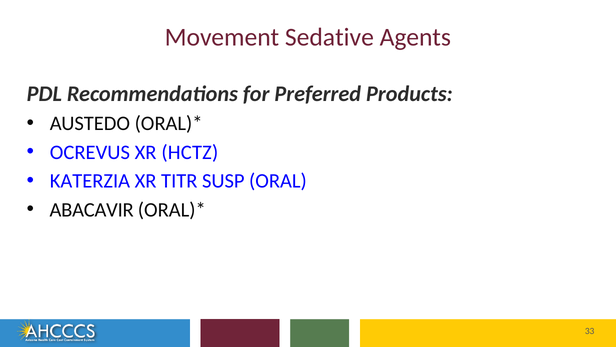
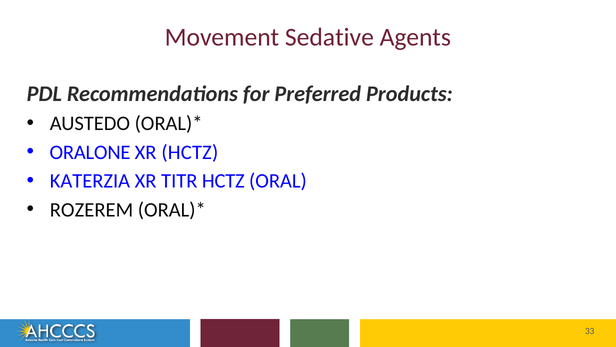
OCREVUS: OCREVUS -> ORALONE (90, 152)
TITR SUSP: SUSP -> HCTZ (223, 181)
ABACAVIR: ABACAVIR -> ROZEREM (92, 210)
